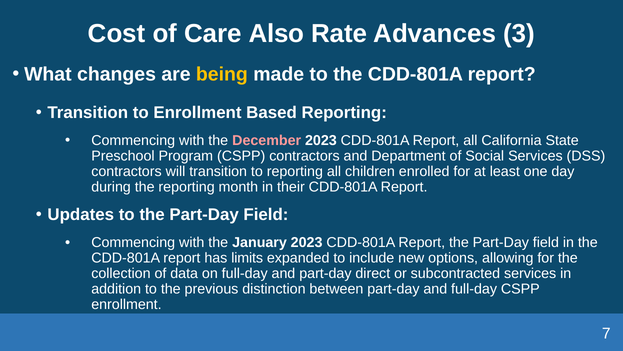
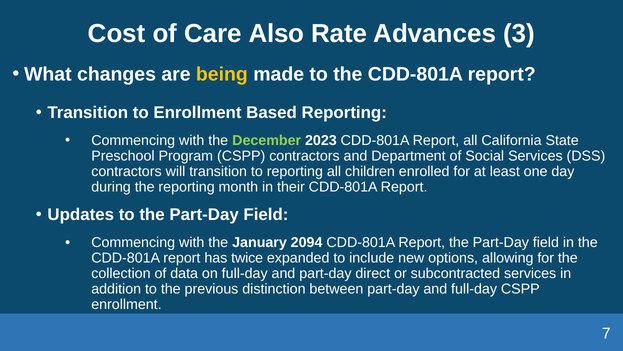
December colour: pink -> light green (267, 140)
January 2023: 2023 -> 2094 (307, 242)
limits: limits -> twice (247, 258)
